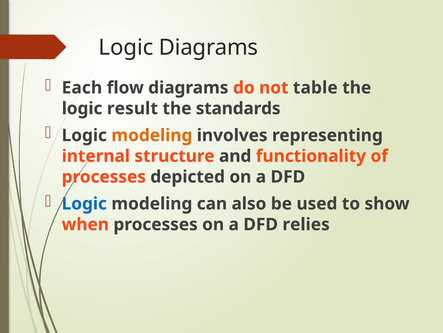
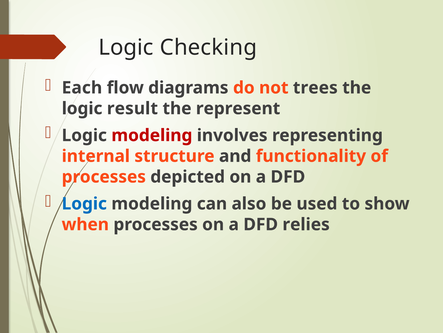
Logic Diagrams: Diagrams -> Checking (208, 47)
table: table -> trees (315, 88)
standards: standards -> represent (238, 108)
modeling colour: orange -> red (152, 135)
